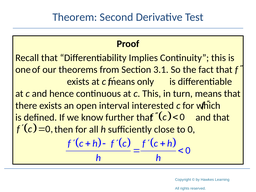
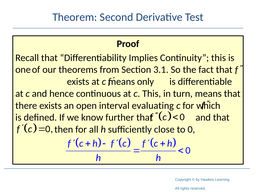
interested: interested -> evaluating (153, 106)
